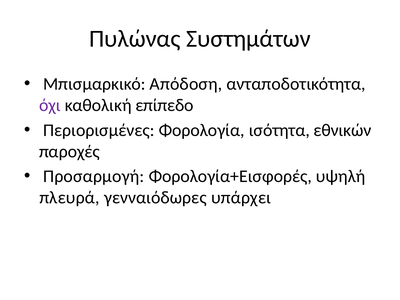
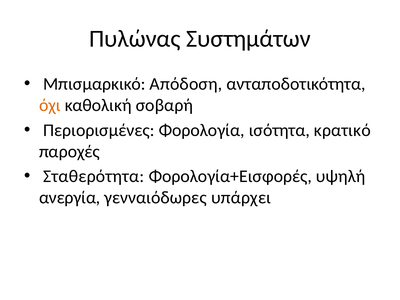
όχι colour: purple -> orange (50, 105)
επίπεδο: επίπεδο -> σοβαρή (164, 105)
εθνικών: εθνικών -> κρατικό (342, 130)
Προσαρμογή: Προσαρμογή -> Σταθερότητα (94, 176)
πλευρά: πλευρά -> ανεργία (70, 198)
